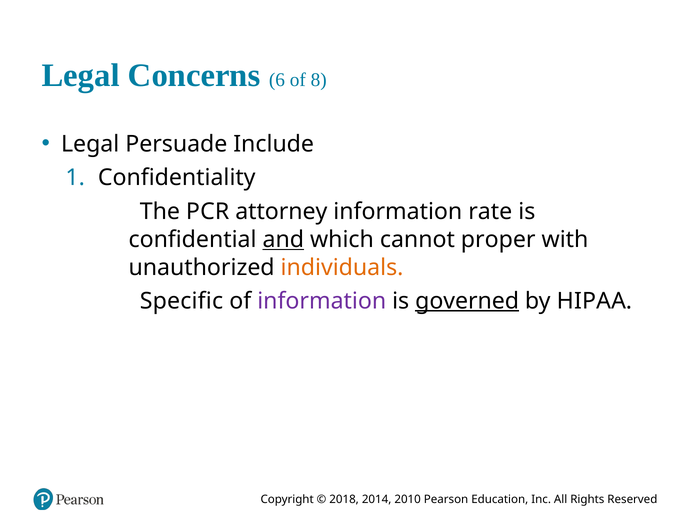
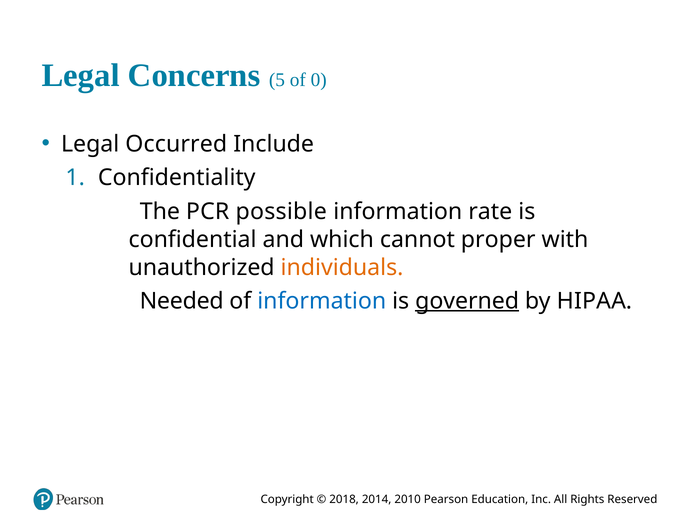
6: 6 -> 5 (277, 80)
8: 8 -> 0 (319, 80)
Persuade: Persuade -> Occurred (176, 144)
attorney: attorney -> possible (281, 212)
and underline: present -> none (283, 239)
Specific: Specific -> Needed (182, 301)
information colour: purple -> blue (322, 301)
